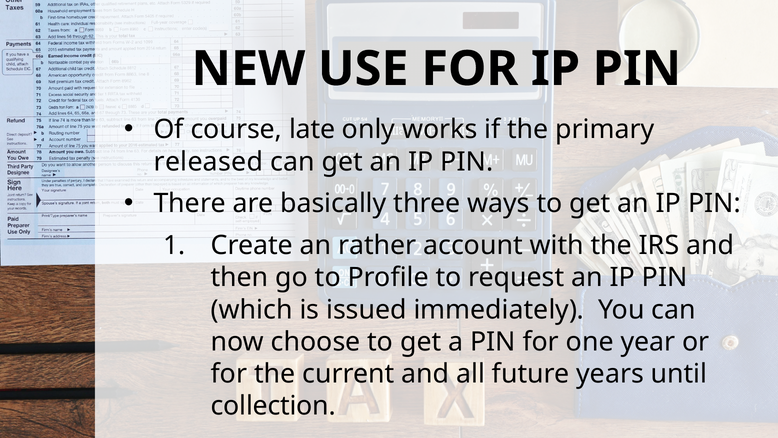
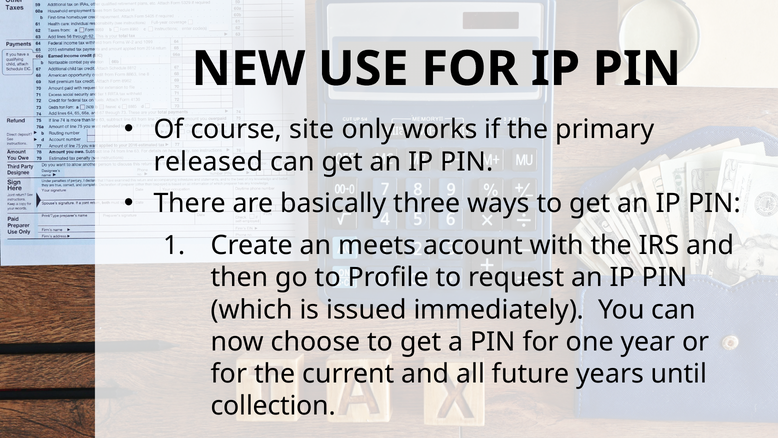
late: late -> site (312, 130)
rather: rather -> meets (377, 245)
